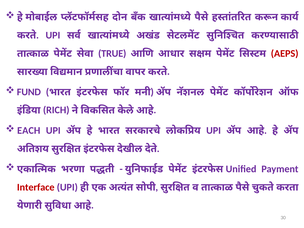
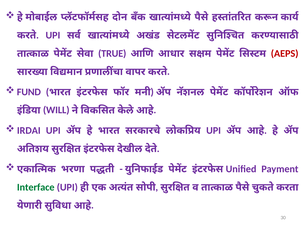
RICH: RICH -> WILL (56, 110)
EACH: EACH -> IRDAI (29, 130)
Interface colour: red -> green (36, 187)
